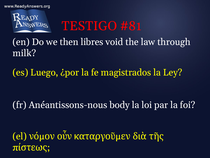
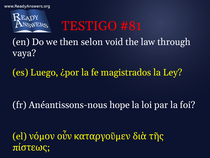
libres: libres -> selon (92, 42)
milk: milk -> vaya (24, 53)
body: body -> hope (120, 105)
